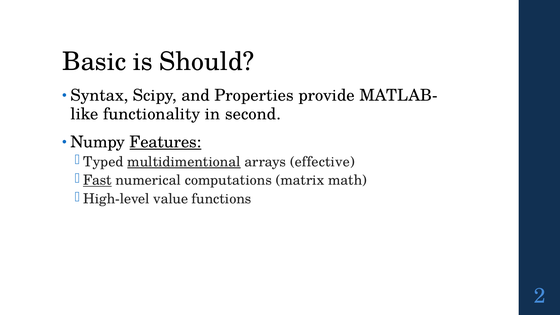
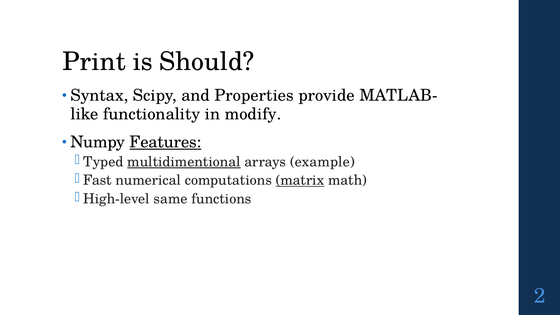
Basic: Basic -> Print (94, 62)
second: second -> modify (253, 114)
effective: effective -> example (322, 162)
Fast underline: present -> none (97, 180)
matrix underline: none -> present (300, 180)
value: value -> same (171, 199)
